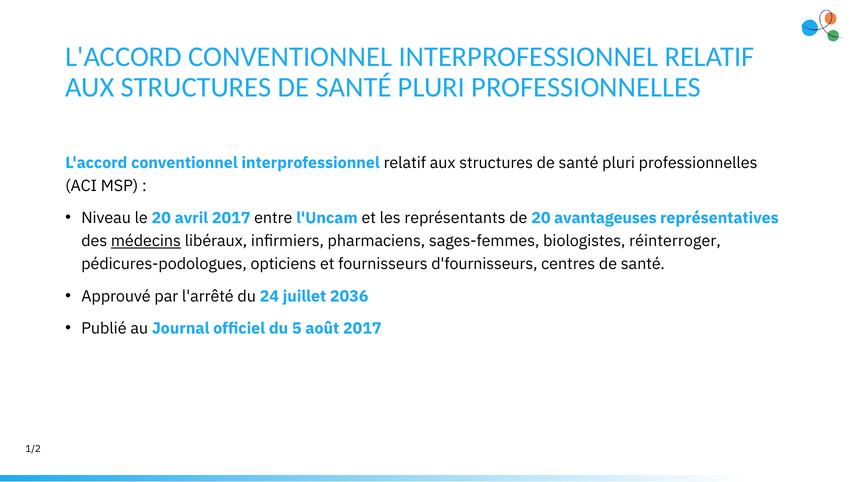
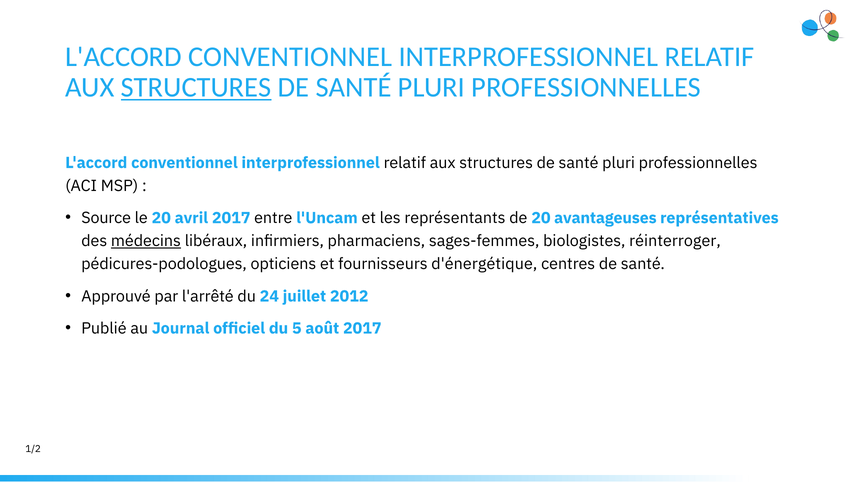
STRUCTURES underline: none -> present (196, 87)
Niveau: Niveau -> Source (106, 218)
d'fournisseurs: d'fournisseurs -> d'énergétique (484, 264)
2036: 2036 -> 2012 (349, 296)
